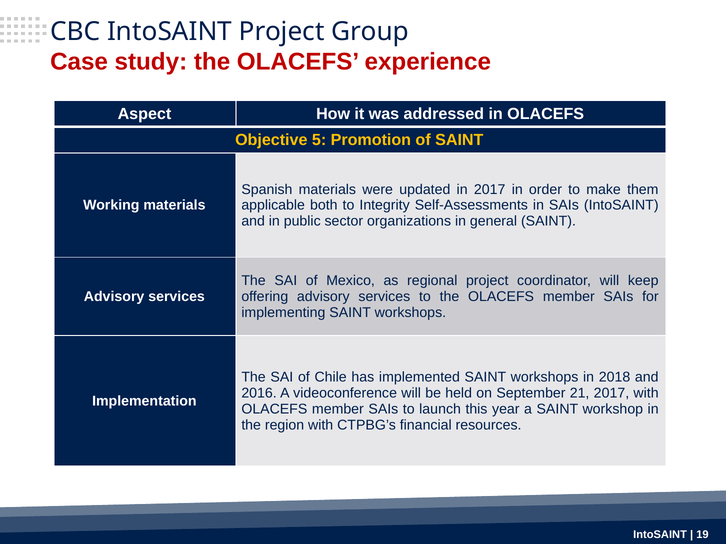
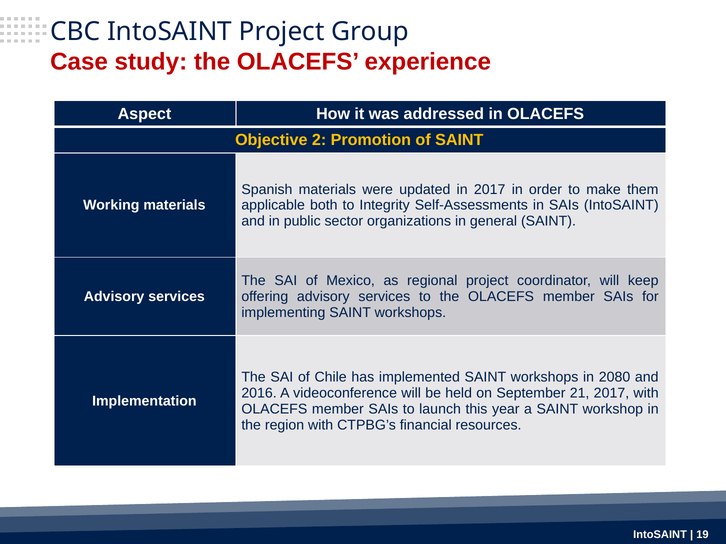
5: 5 -> 2 (319, 140)
2018: 2018 -> 2080 (615, 378)
